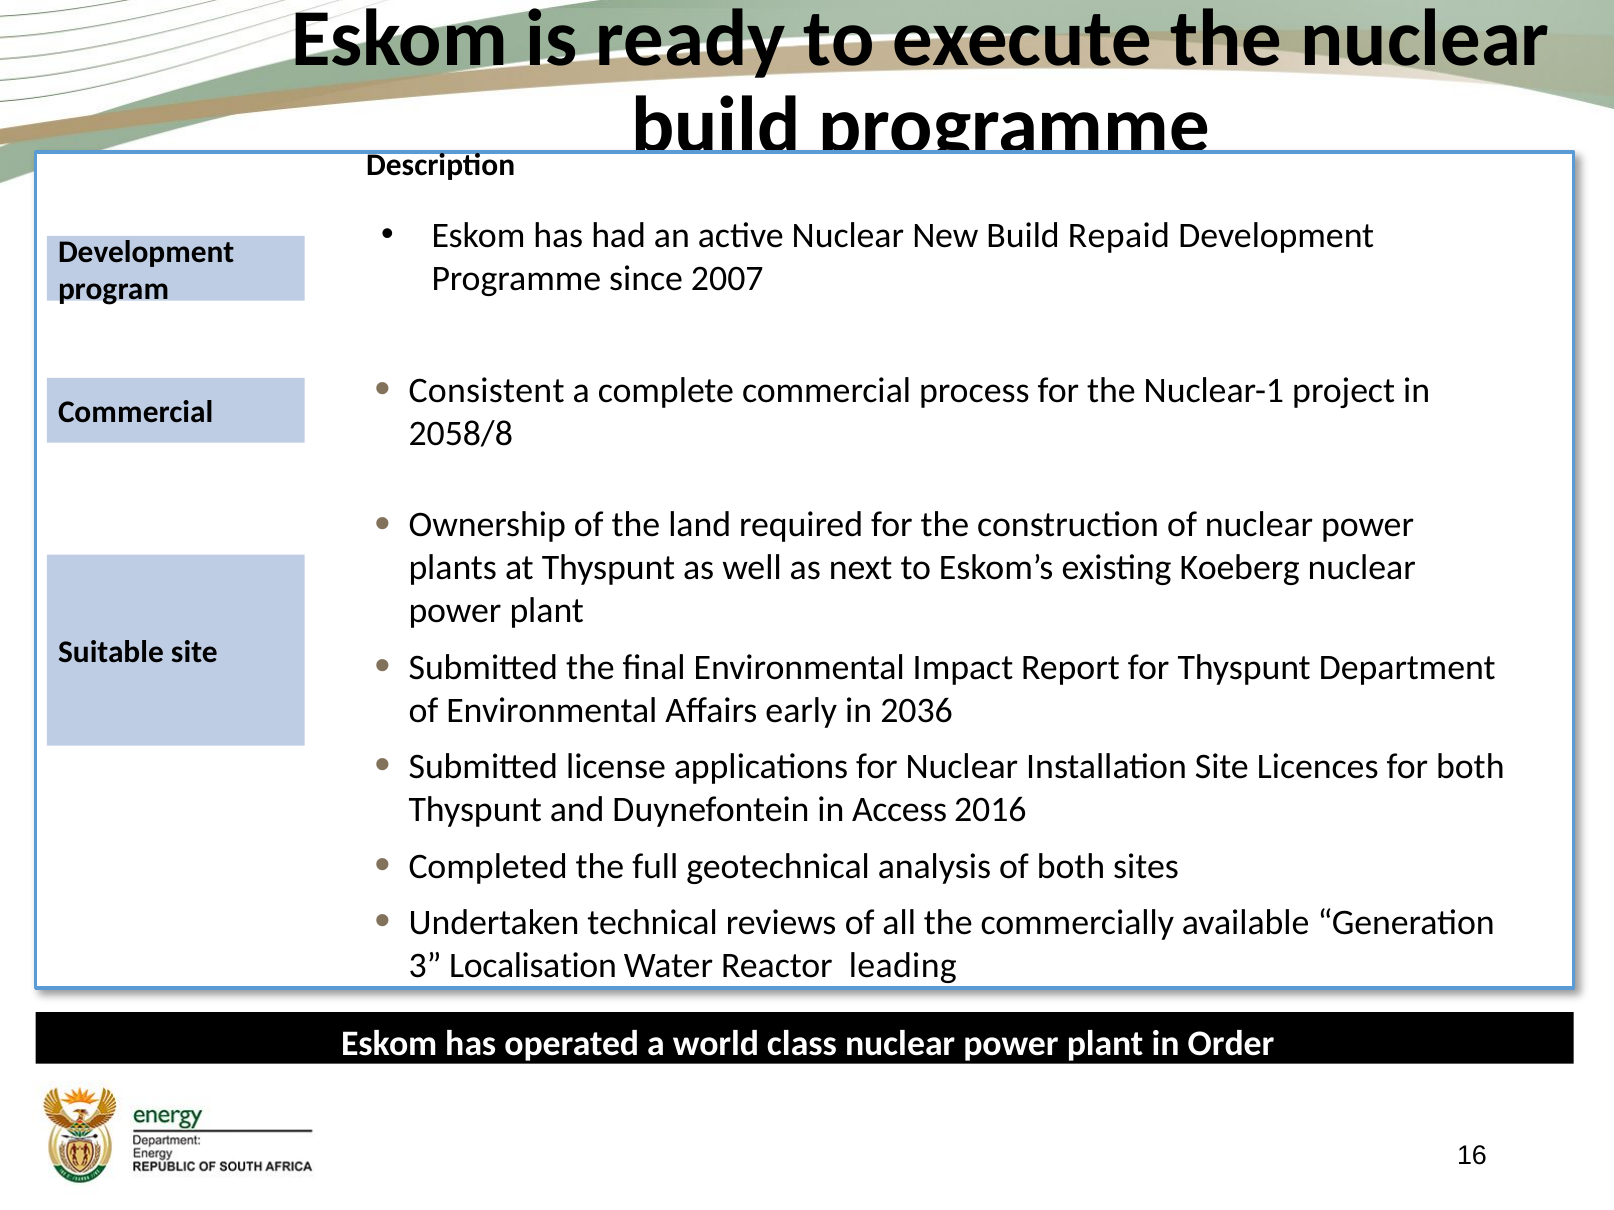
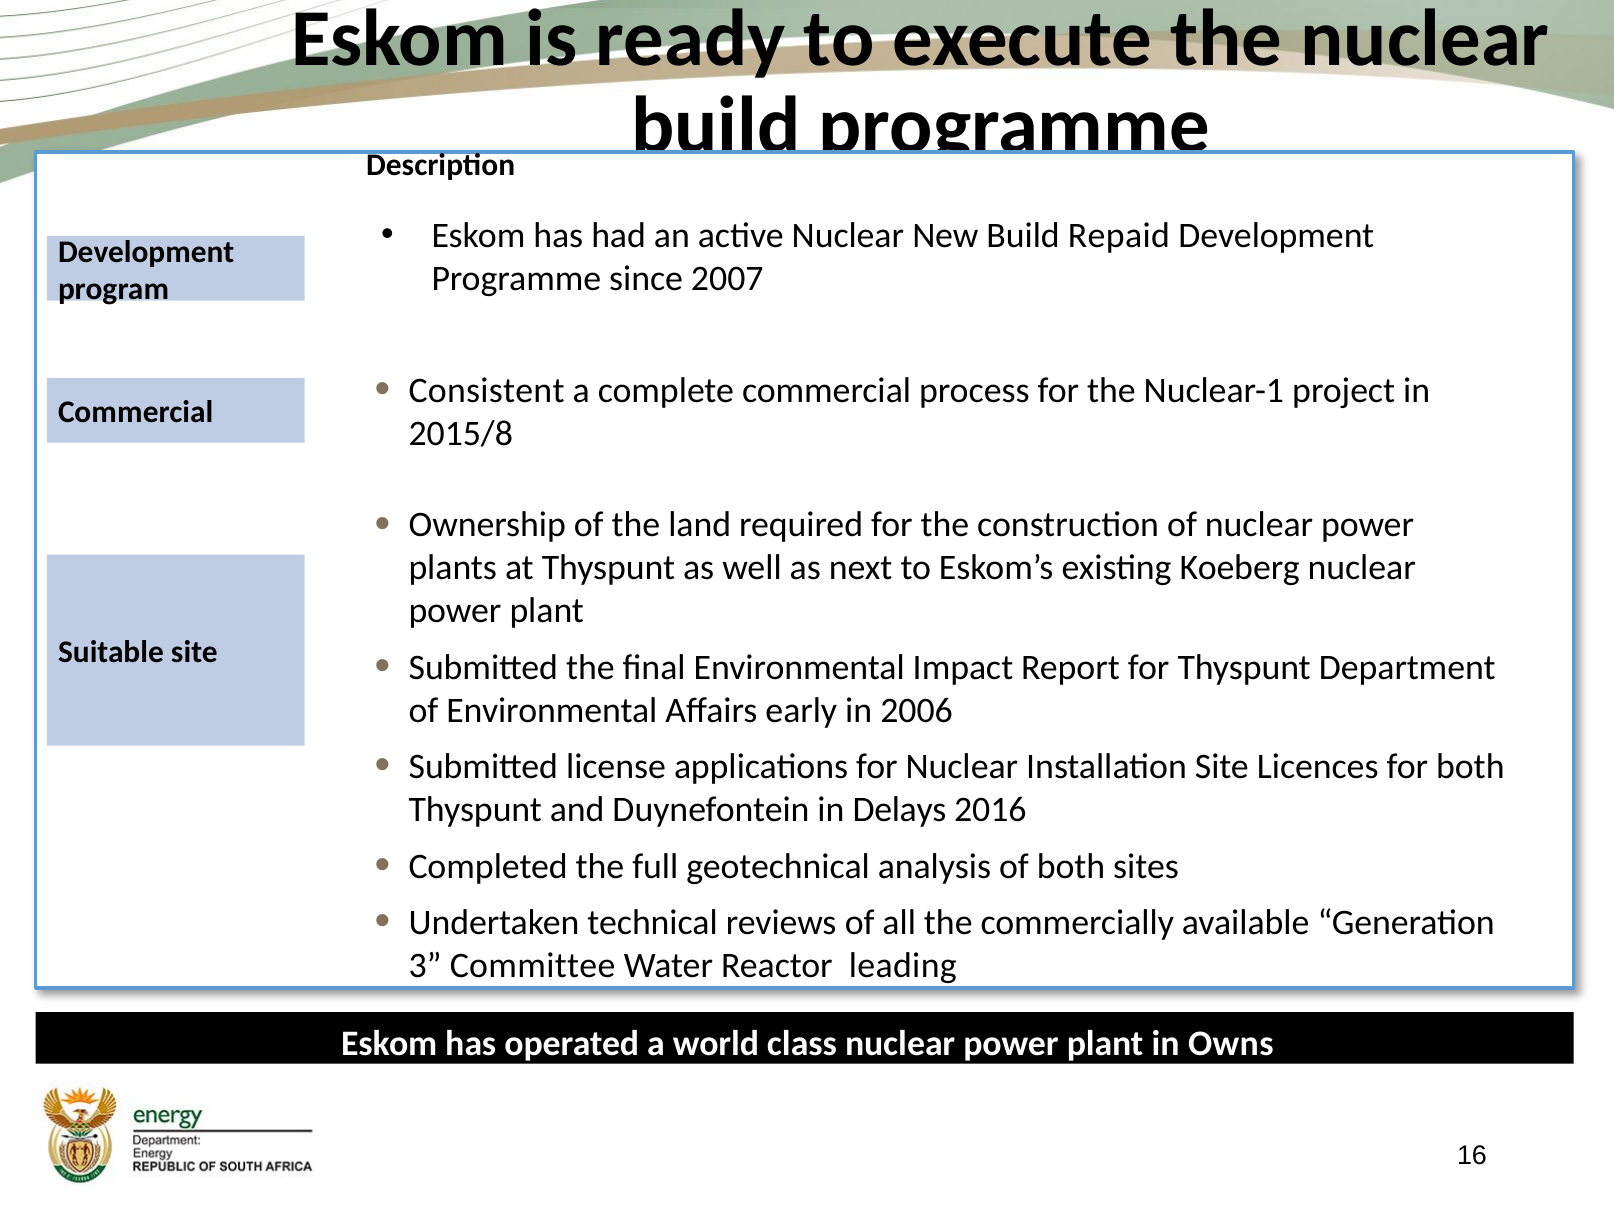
2058/8: 2058/8 -> 2015/8 (461, 434)
2036: 2036 -> 2006 (917, 711)
Access: Access -> Delays (900, 810)
Localisation: Localisation -> Committee (533, 966)
Order: Order -> Owns (1231, 1044)
